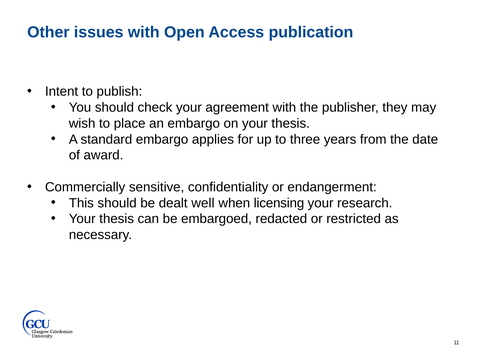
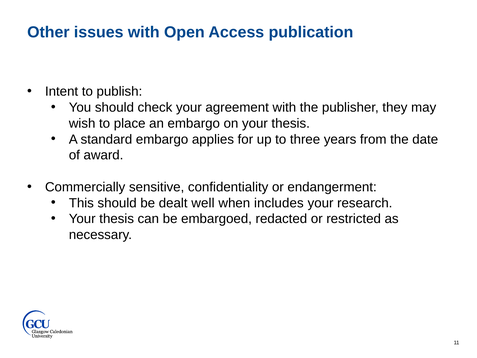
licensing: licensing -> includes (279, 203)
